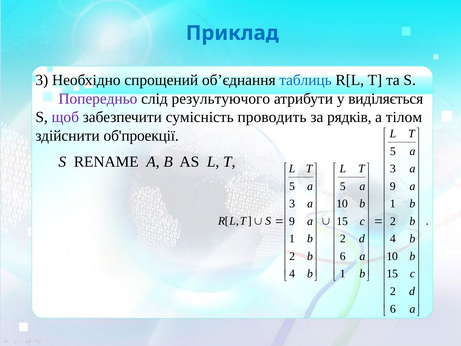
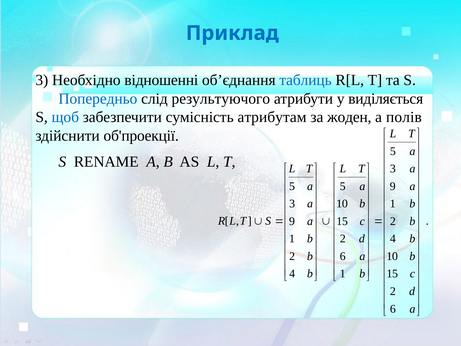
спрощений: спрощений -> відношенні (161, 80)
Попередньо colour: purple -> blue (98, 99)
щоб colour: purple -> blue (65, 117)
проводить: проводить -> атрибутам (272, 117)
рядків: рядків -> жоден (349, 117)
тілом: тілом -> полів (404, 117)
